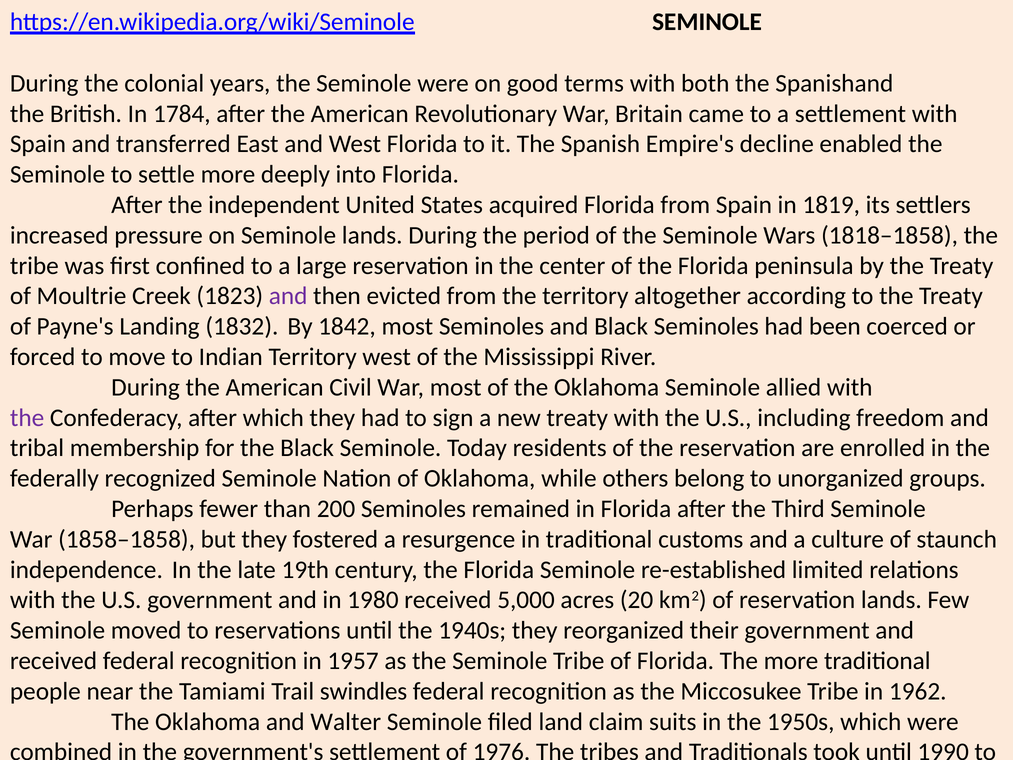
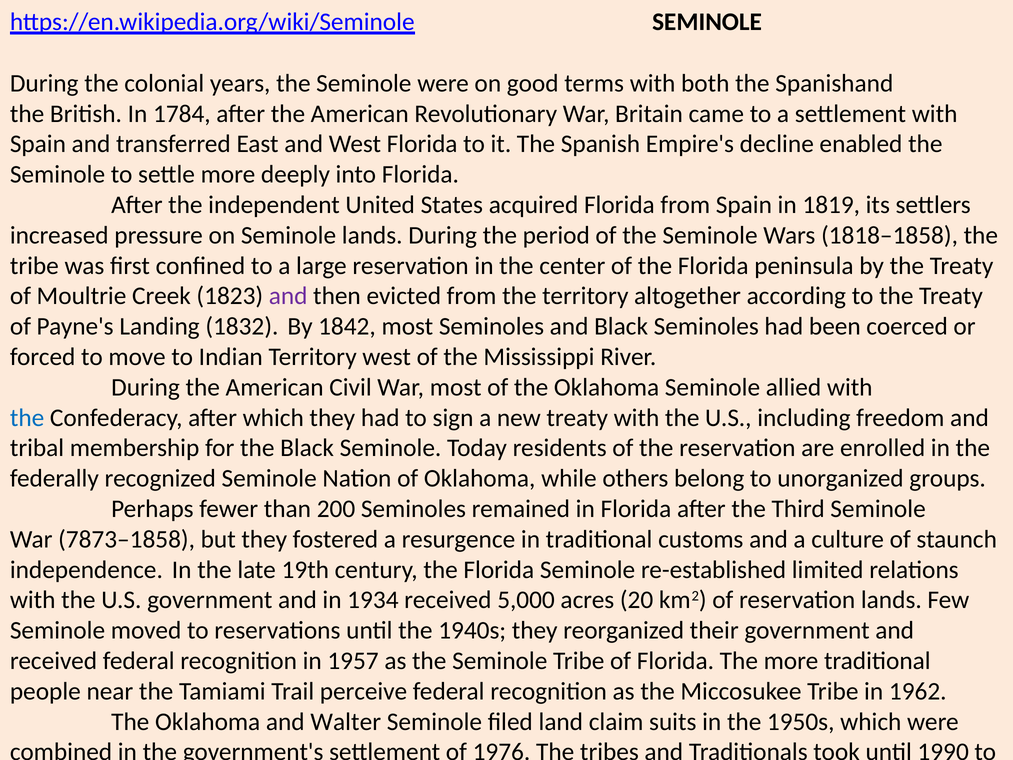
the colour: purple -> blue (27, 418)
1858–1858: 1858–1858 -> 7873–1858 (127, 539)
1980: 1980 -> 1934 (373, 600)
swindles: swindles -> perceive (363, 691)
